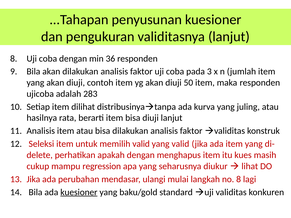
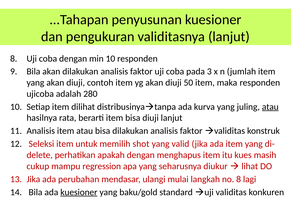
min 36: 36 -> 10 (110, 59)
283: 283 -> 280 (90, 94)
atau underline: none -> present (270, 107)
memilih valid: valid -> shot (141, 144)
